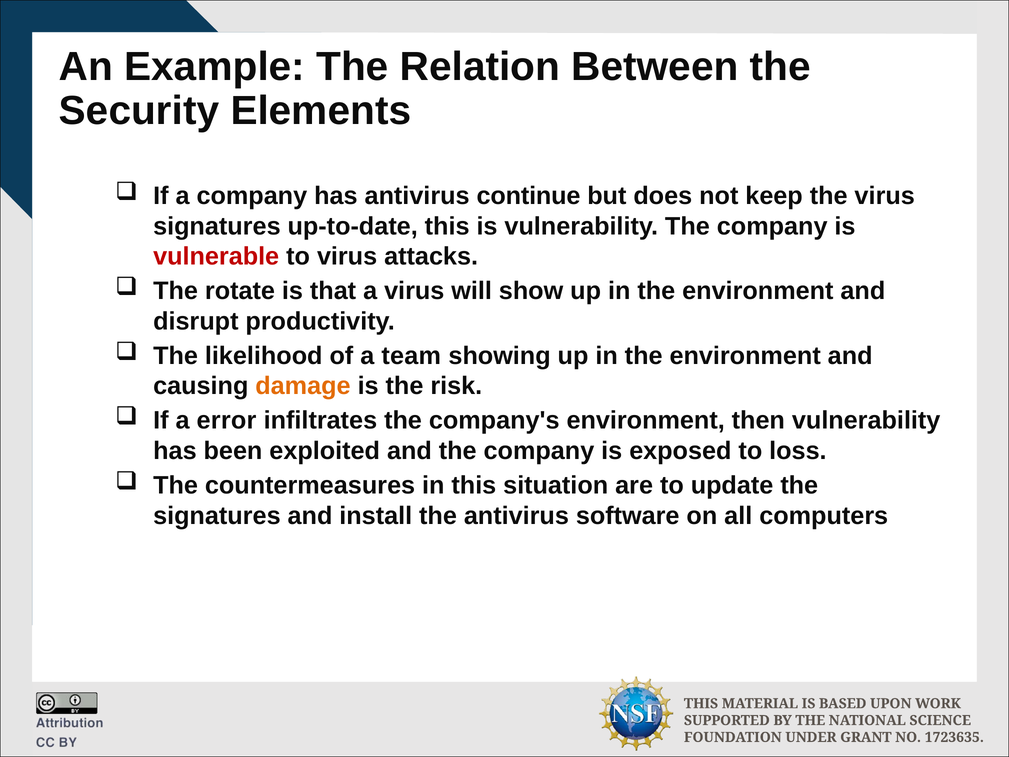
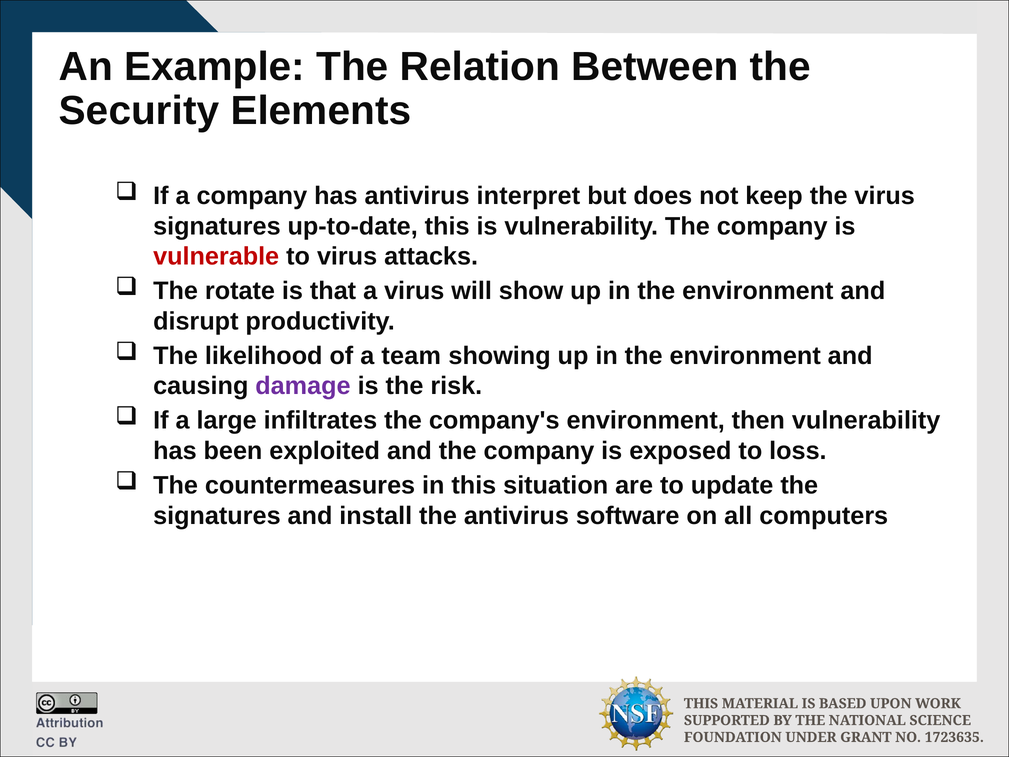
continue: continue -> interpret (528, 196)
damage colour: orange -> purple (303, 386)
error: error -> large (227, 421)
